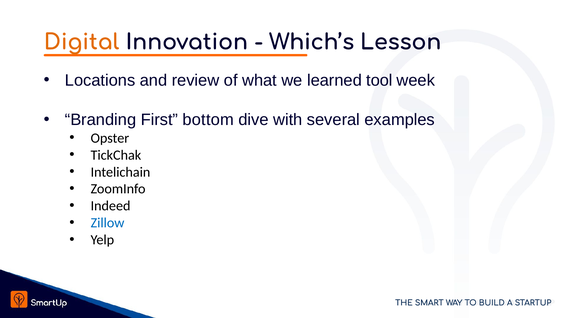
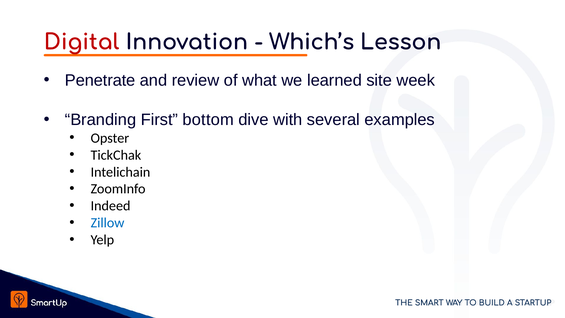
Digital colour: orange -> red (81, 42)
Locations: Locations -> Penetrate (100, 80)
tool: tool -> site (379, 80)
